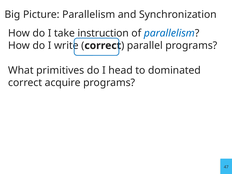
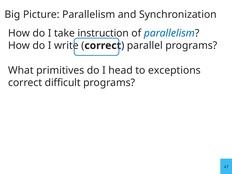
dominated: dominated -> exceptions (174, 70)
acquire: acquire -> difficult (63, 83)
